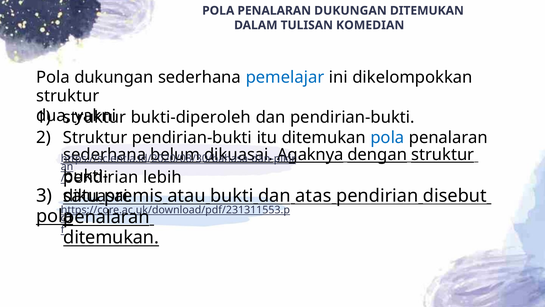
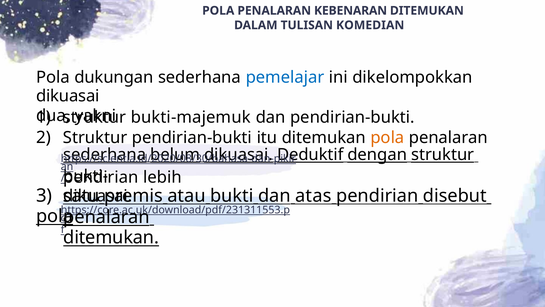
PENALARAN DUKUNGAN: DUKUNGAN -> KEBENARAN (351, 11)
struktur: struktur -> dikuasai (68, 96)
bukti-diperoleh: bukti-diperoleh -> bukti-majemuk (191, 117)
pola colour: blue -> orange (387, 137)
Agaknya: Agaknya -> Deduktif (310, 154)
